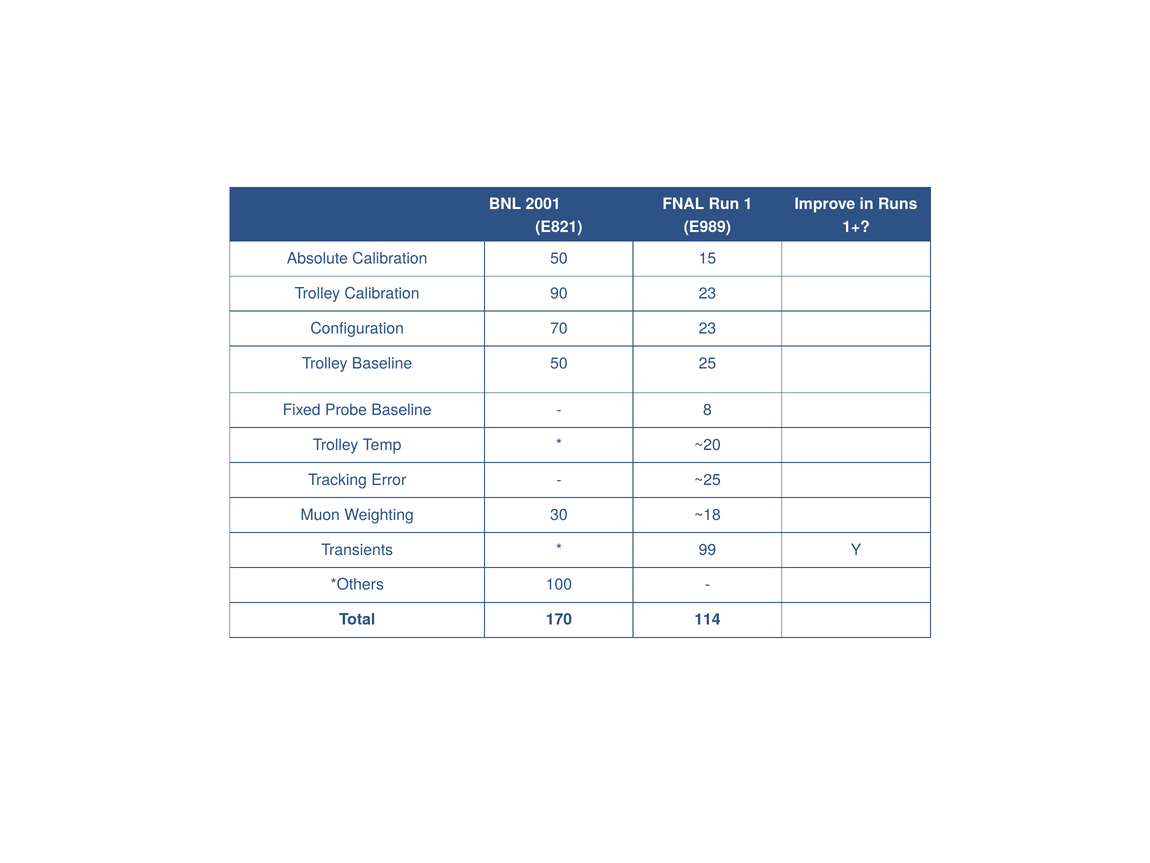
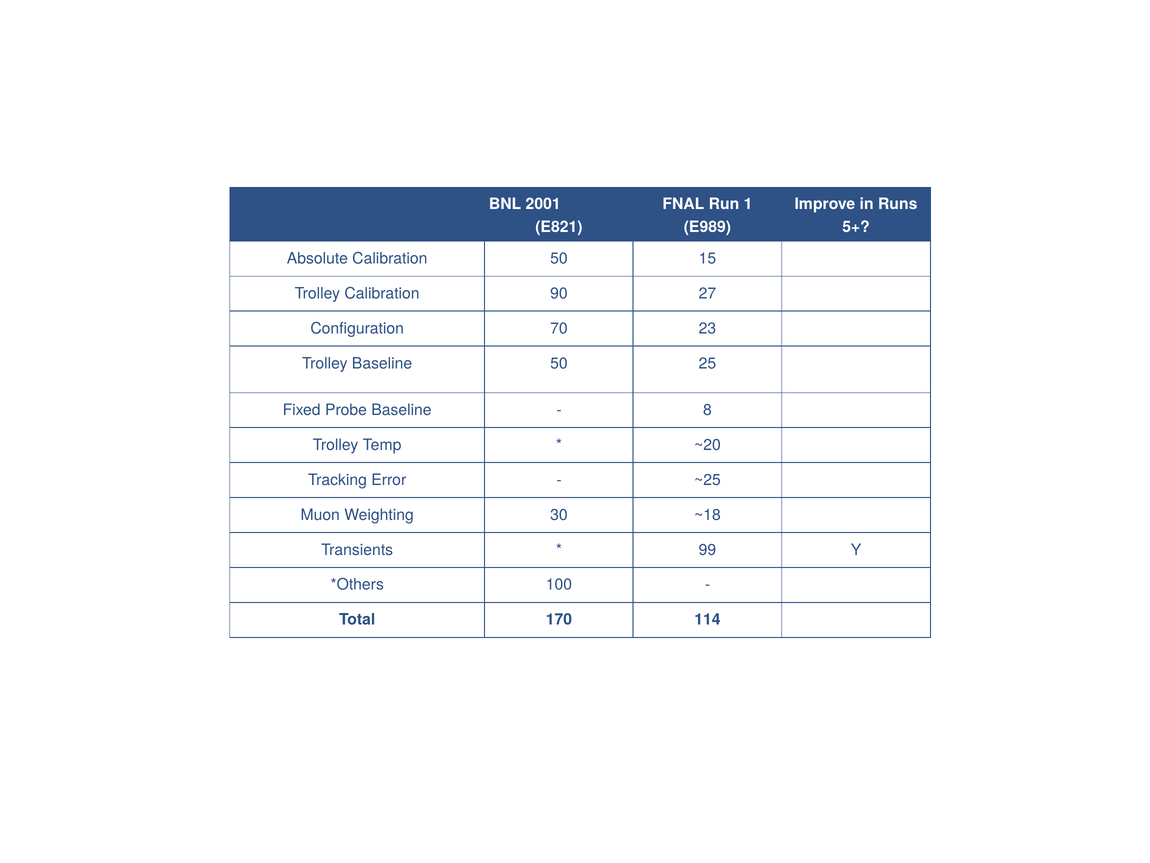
1+: 1+ -> 5+ (856, 227)
90 23: 23 -> 27 (707, 293)
